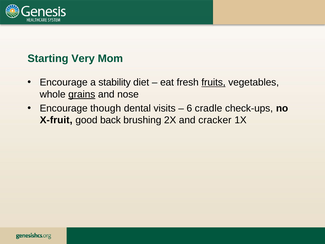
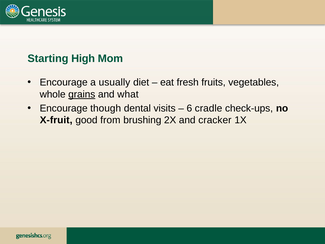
Very: Very -> High (83, 58)
stability: stability -> usually (114, 82)
fruits underline: present -> none (214, 82)
nose: nose -> what (128, 94)
back: back -> from (110, 120)
